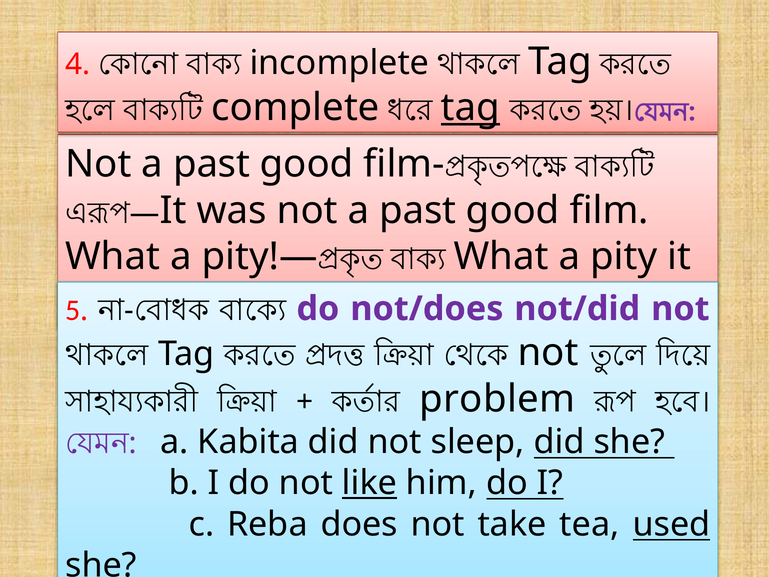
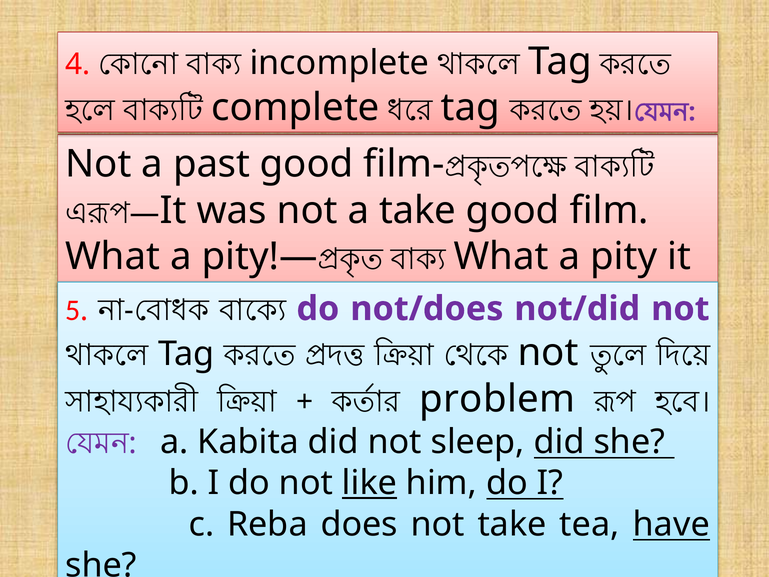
tag underline: present -> none (470, 108)
was not a past: past -> take (418, 210)
used: used -> have (671, 524)
